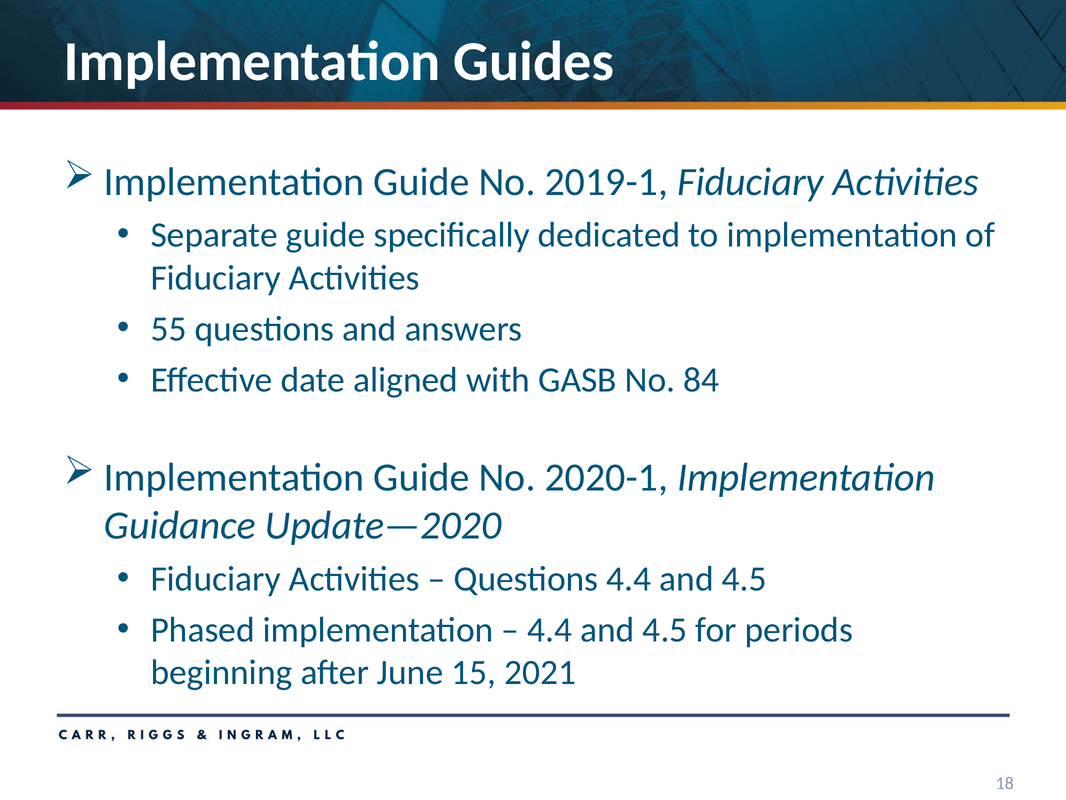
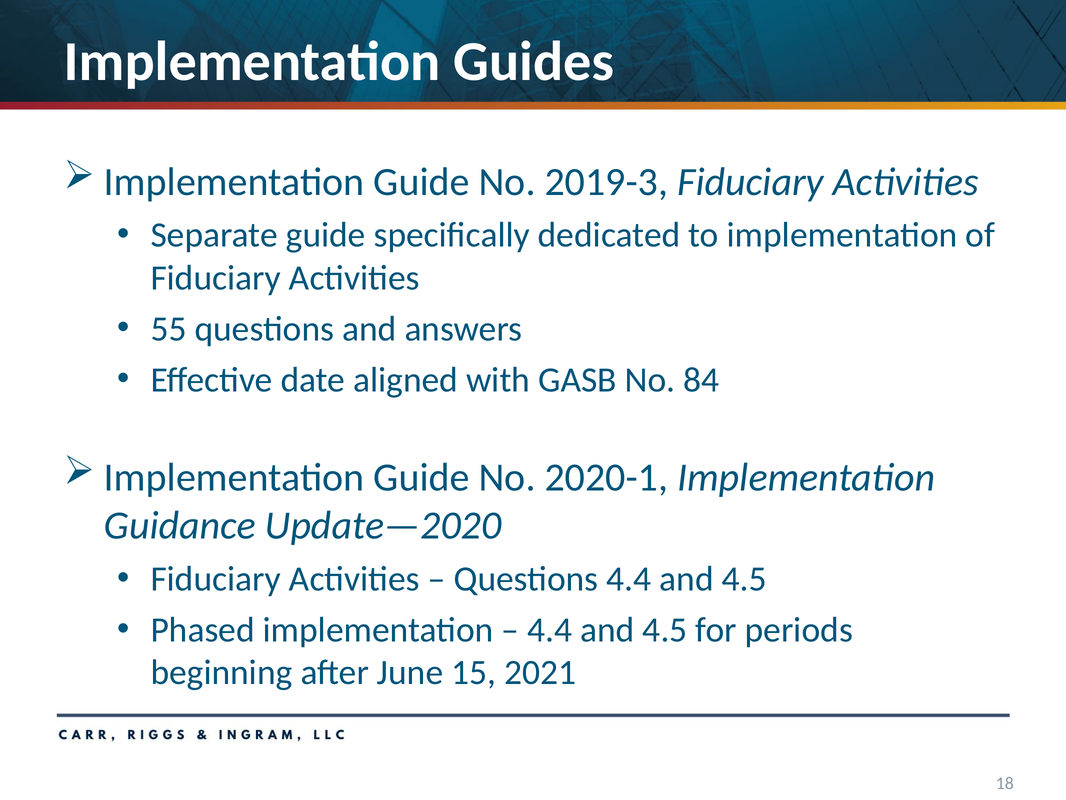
2019-1: 2019-1 -> 2019-3 (606, 182)
